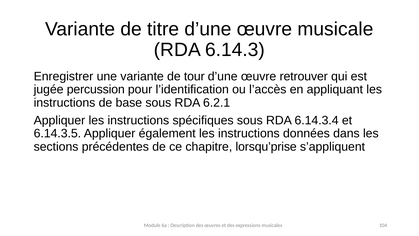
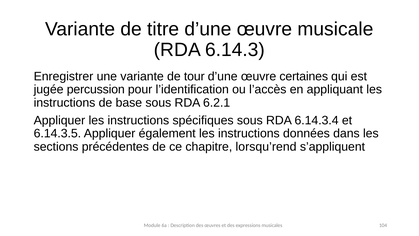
retrouver: retrouver -> certaines (304, 76)
lorsqu’prise: lorsqu’prise -> lorsqu’rend (266, 147)
